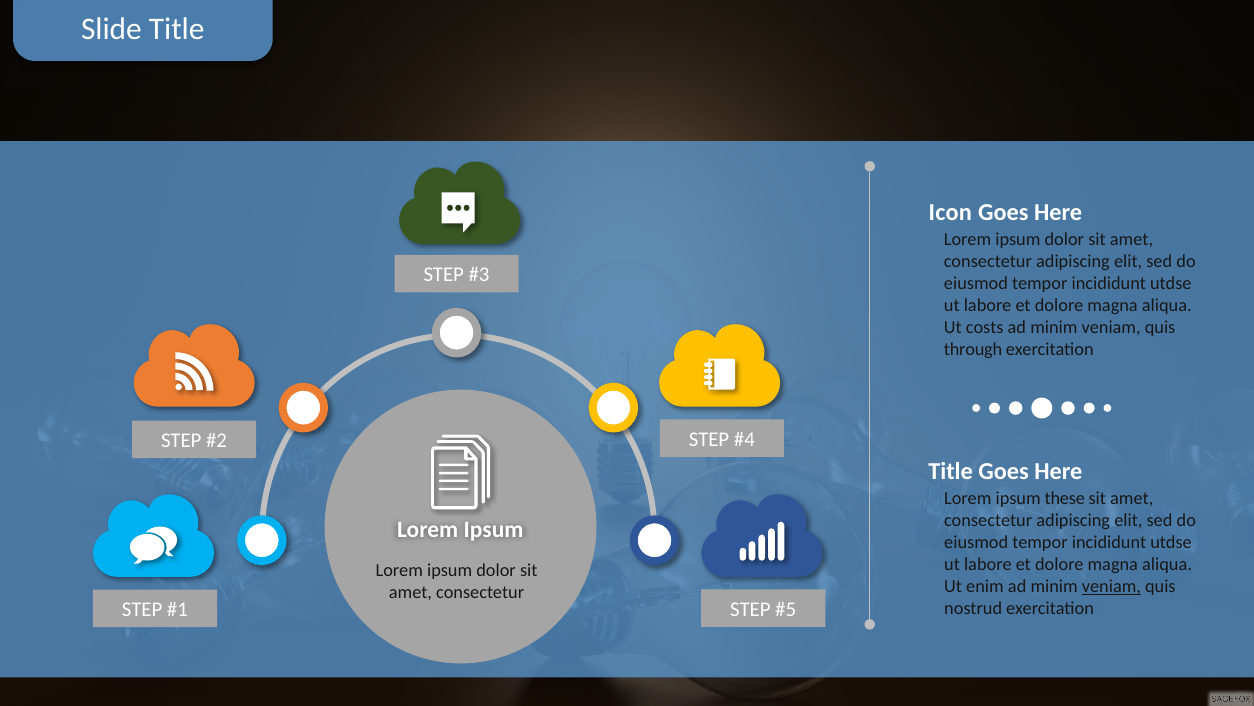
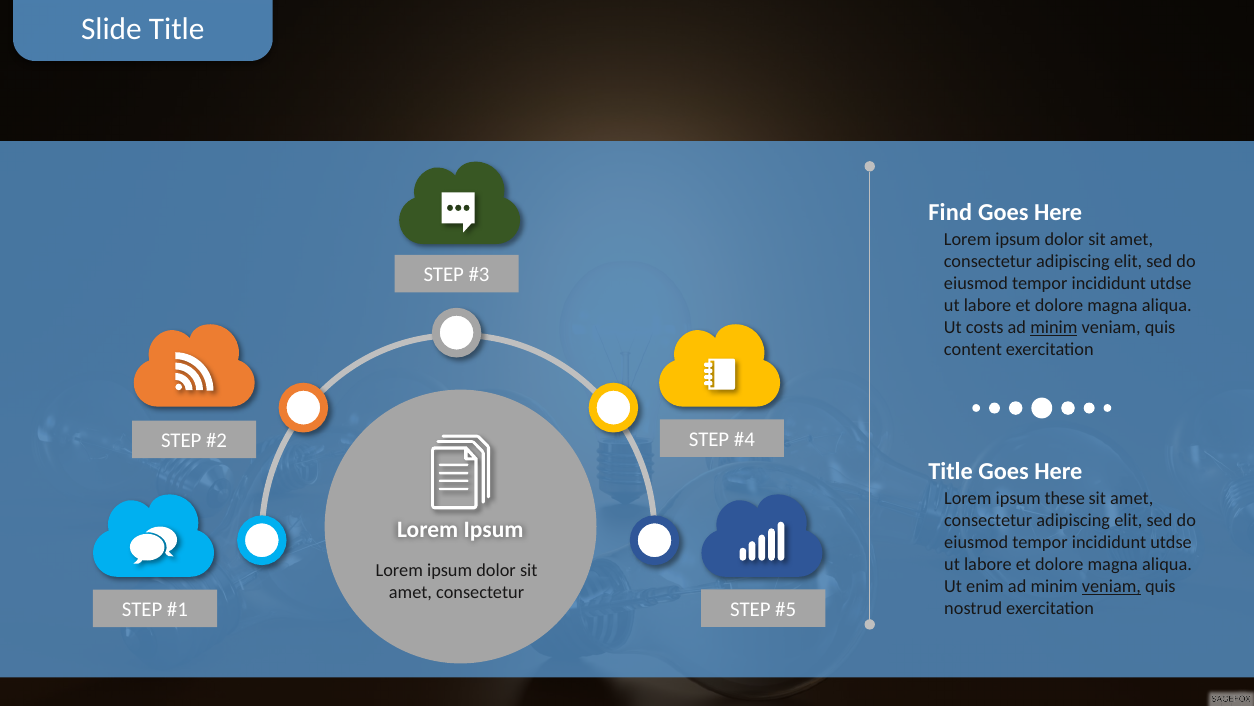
Icon: Icon -> Find (950, 212)
minim underline: none -> present (1054, 327)
through: through -> content (973, 349)
